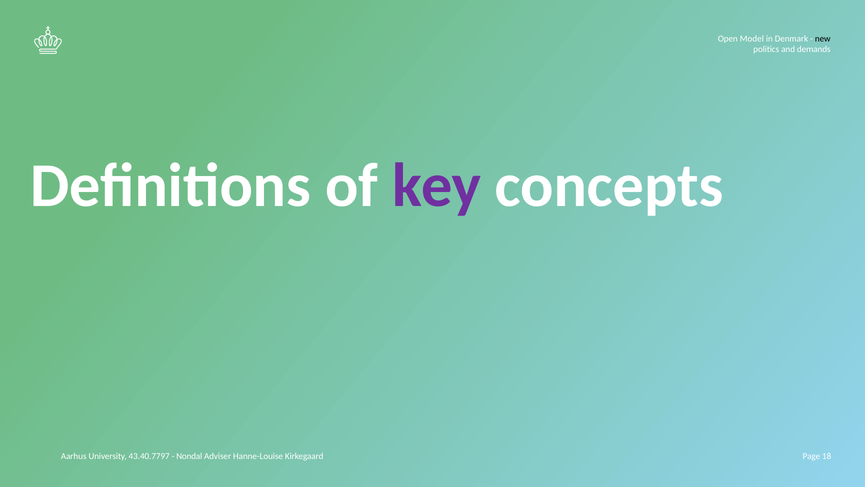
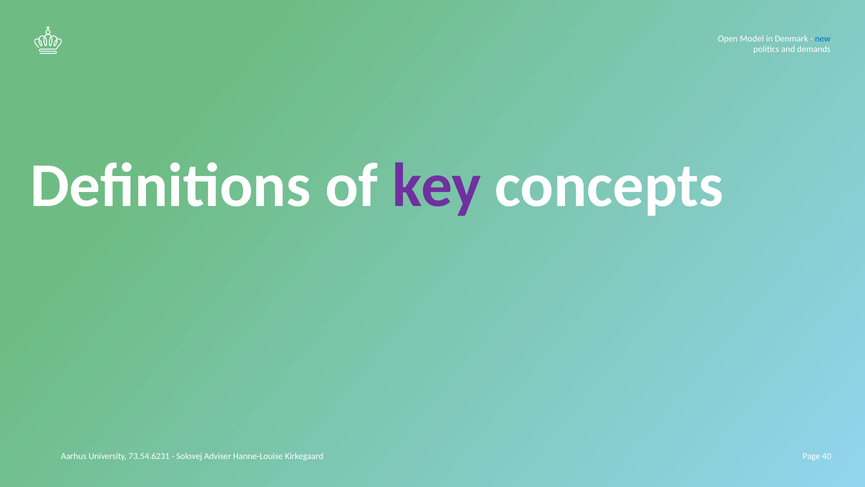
new colour: black -> blue (823, 39)
43.40.7797: 43.40.7797 -> 73.54.6231 (149, 456)
Nondal: Nondal -> Solovej (189, 456)
18: 18 -> 40 (827, 456)
